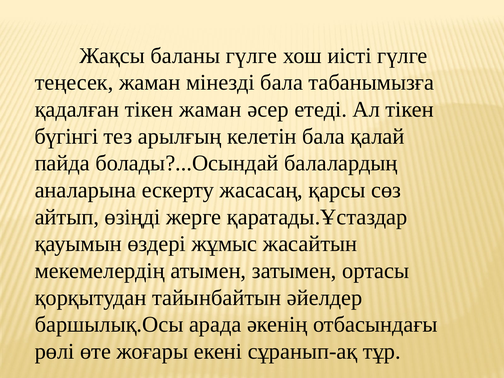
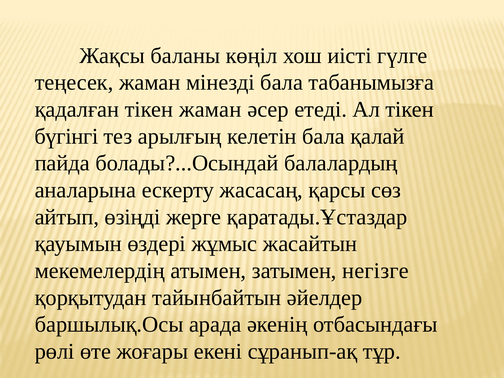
баланы гүлге: гүлге -> көңіл (252, 56)
ортасы: ортасы -> негізге (376, 271)
